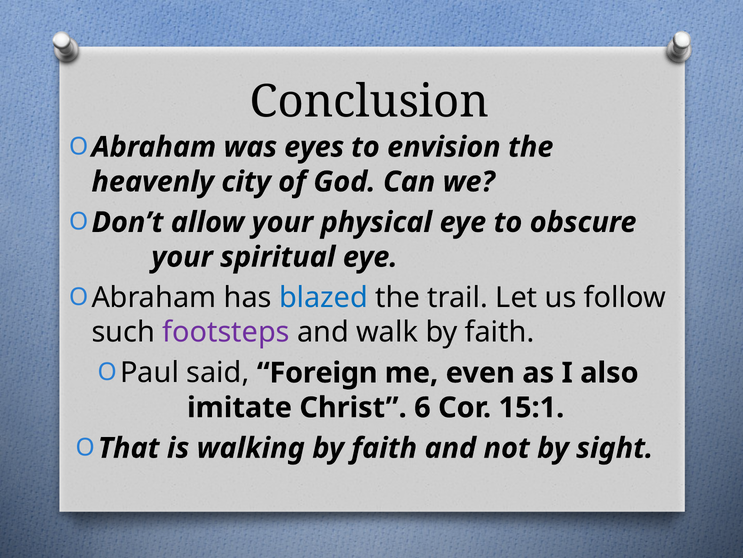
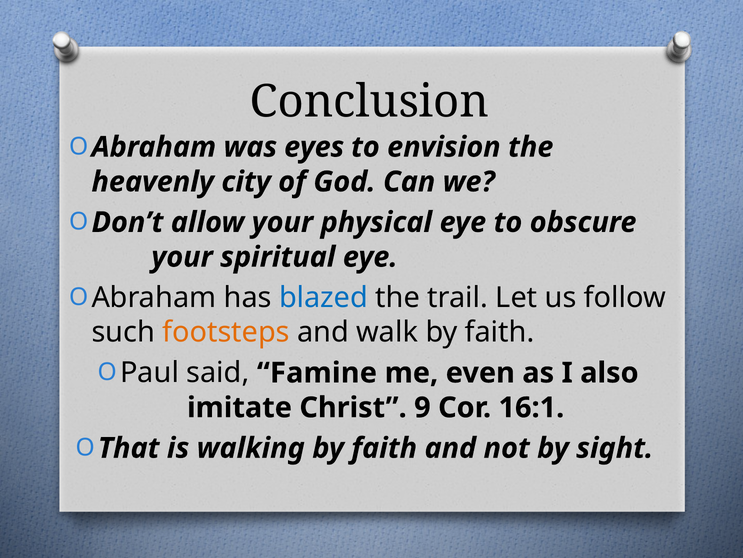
footsteps colour: purple -> orange (226, 332)
Foreign: Foreign -> Famine (317, 372)
6: 6 -> 9 (422, 407)
15:1: 15:1 -> 16:1 (531, 407)
